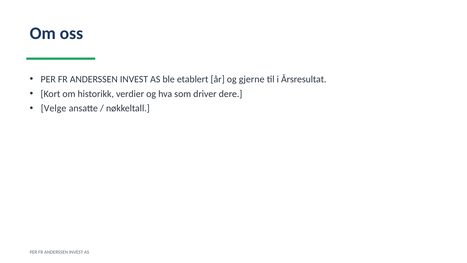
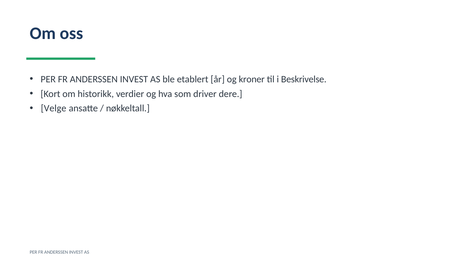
gjerne: gjerne -> kroner (252, 79)
Årsresultat: Årsresultat -> Beskrivelse (304, 79)
